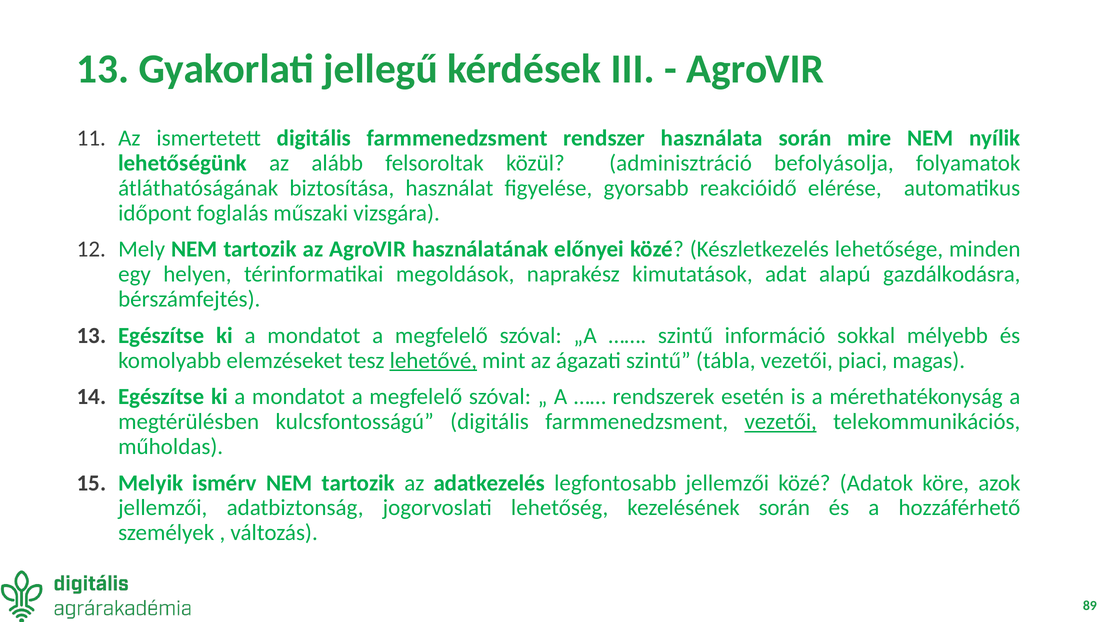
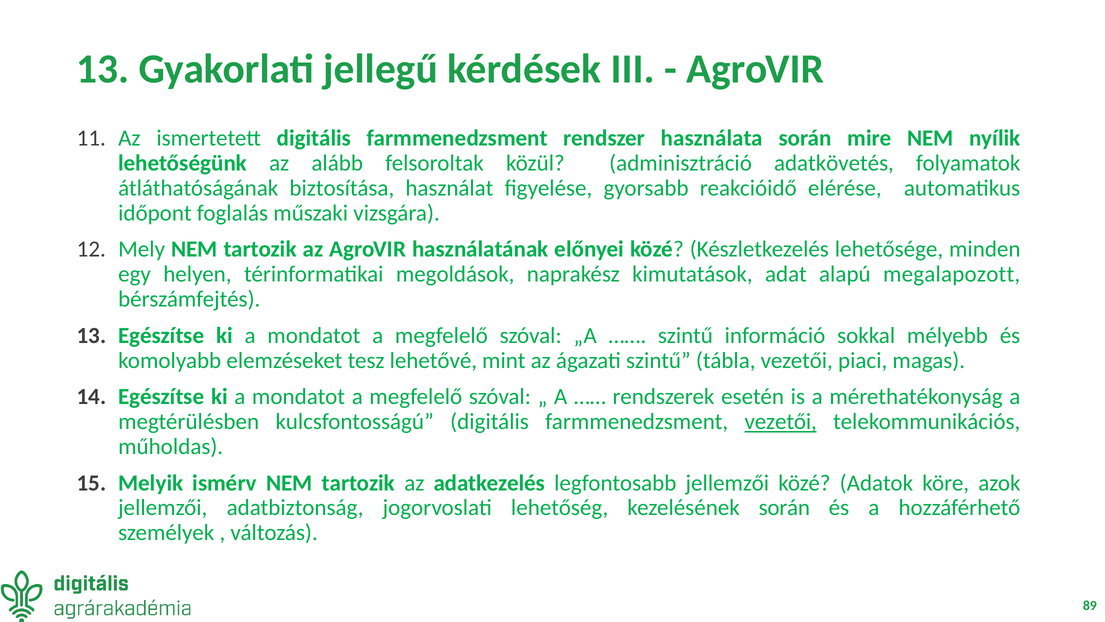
befolyásolja: befolyásolja -> adatkövetés (834, 163)
gazdálkodásra: gazdálkodásra -> megalapozott (952, 274)
lehetővé underline: present -> none (433, 360)
